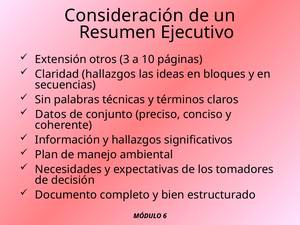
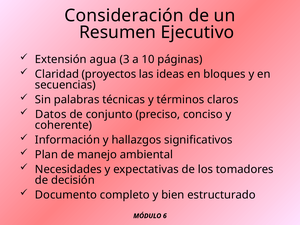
otros: otros -> agua (103, 59)
Claridad hallazgos: hallazgos -> proyectos (109, 74)
